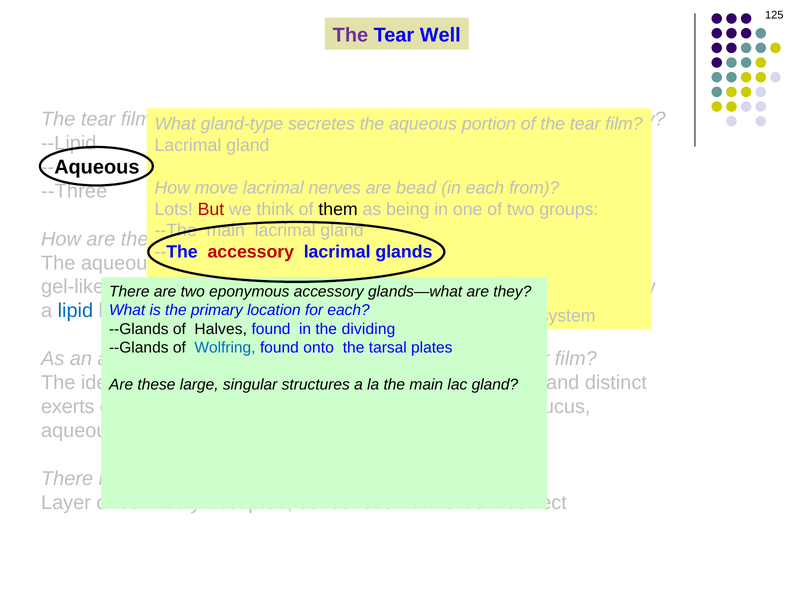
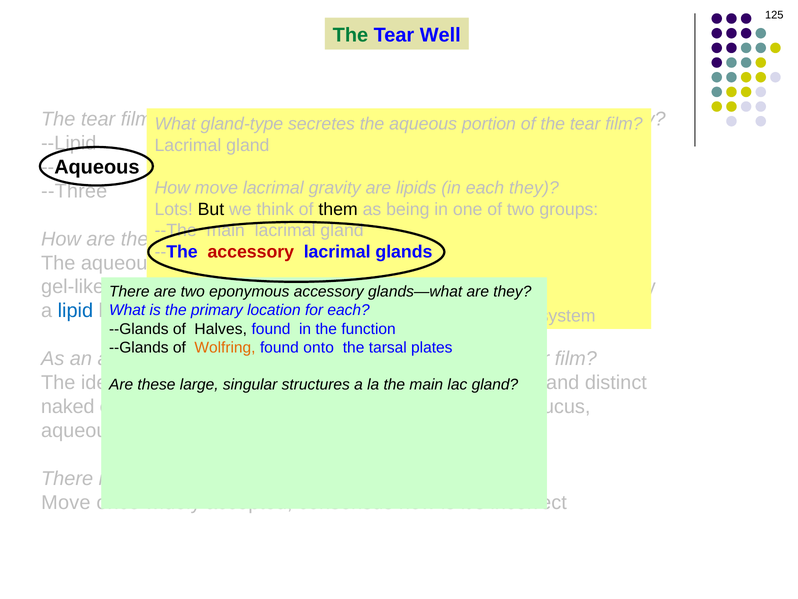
The colour: purple -> green (350, 35)
lacrimal nerves: nerves -> gravity (335, 188)
bead: bead -> lipids (416, 188)
each from: from -> they (534, 188)
But colour: red -> black (211, 209)
dividing: dividing -> function (369, 329)
Wolfring colour: blue -> orange (225, 347)
exerts: exerts -> naked (68, 406)
Layer: Layer -> Move (66, 502)
